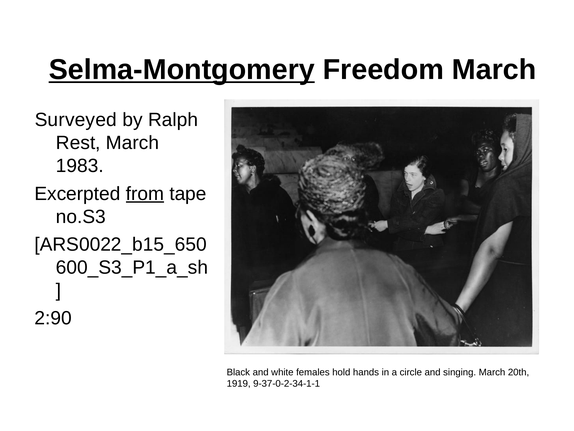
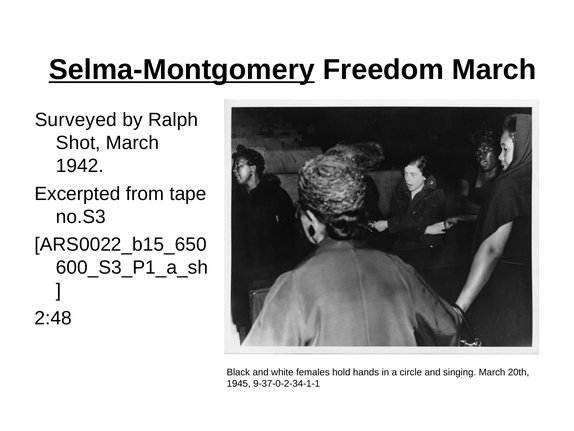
Rest: Rest -> Shot (78, 143)
1983: 1983 -> 1942 (80, 166)
from underline: present -> none (145, 193)
2:90: 2:90 -> 2:48 (53, 318)
1919: 1919 -> 1945 (239, 383)
